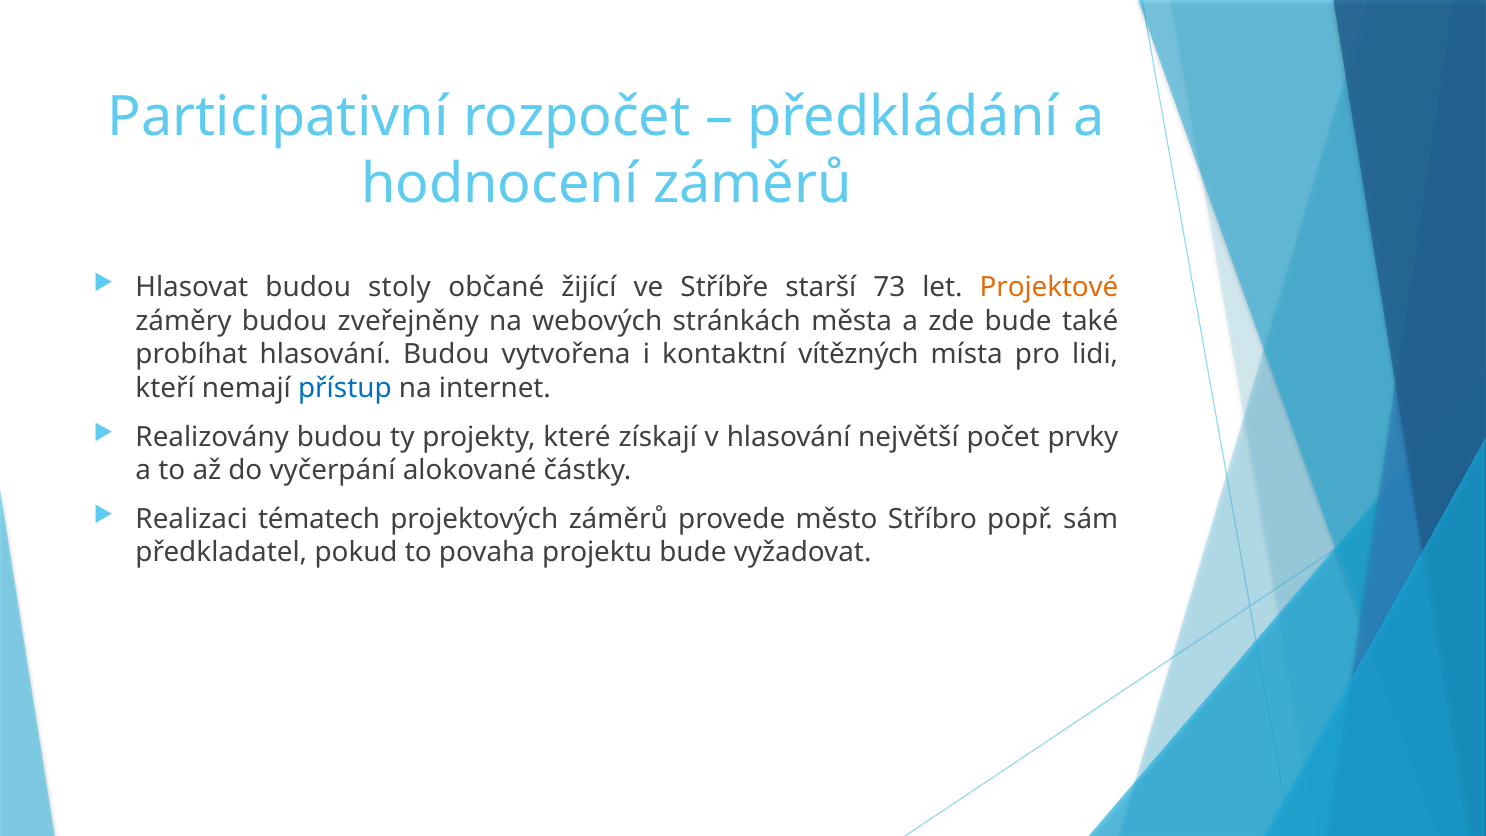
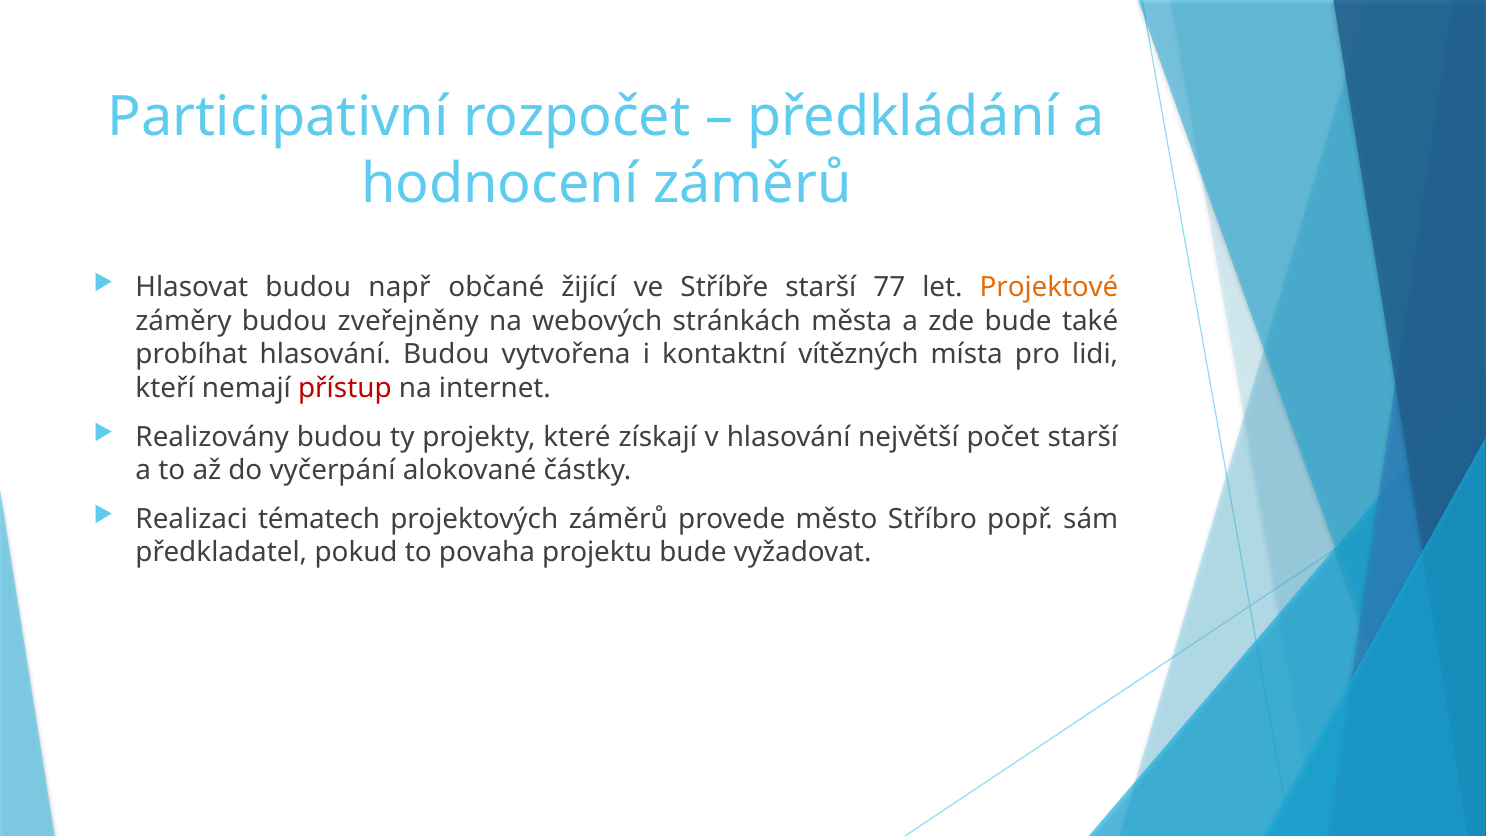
stoly: stoly -> např (400, 288)
73: 73 -> 77 (889, 288)
přístup colour: blue -> red (345, 388)
počet prvky: prvky -> starší (1083, 437)
